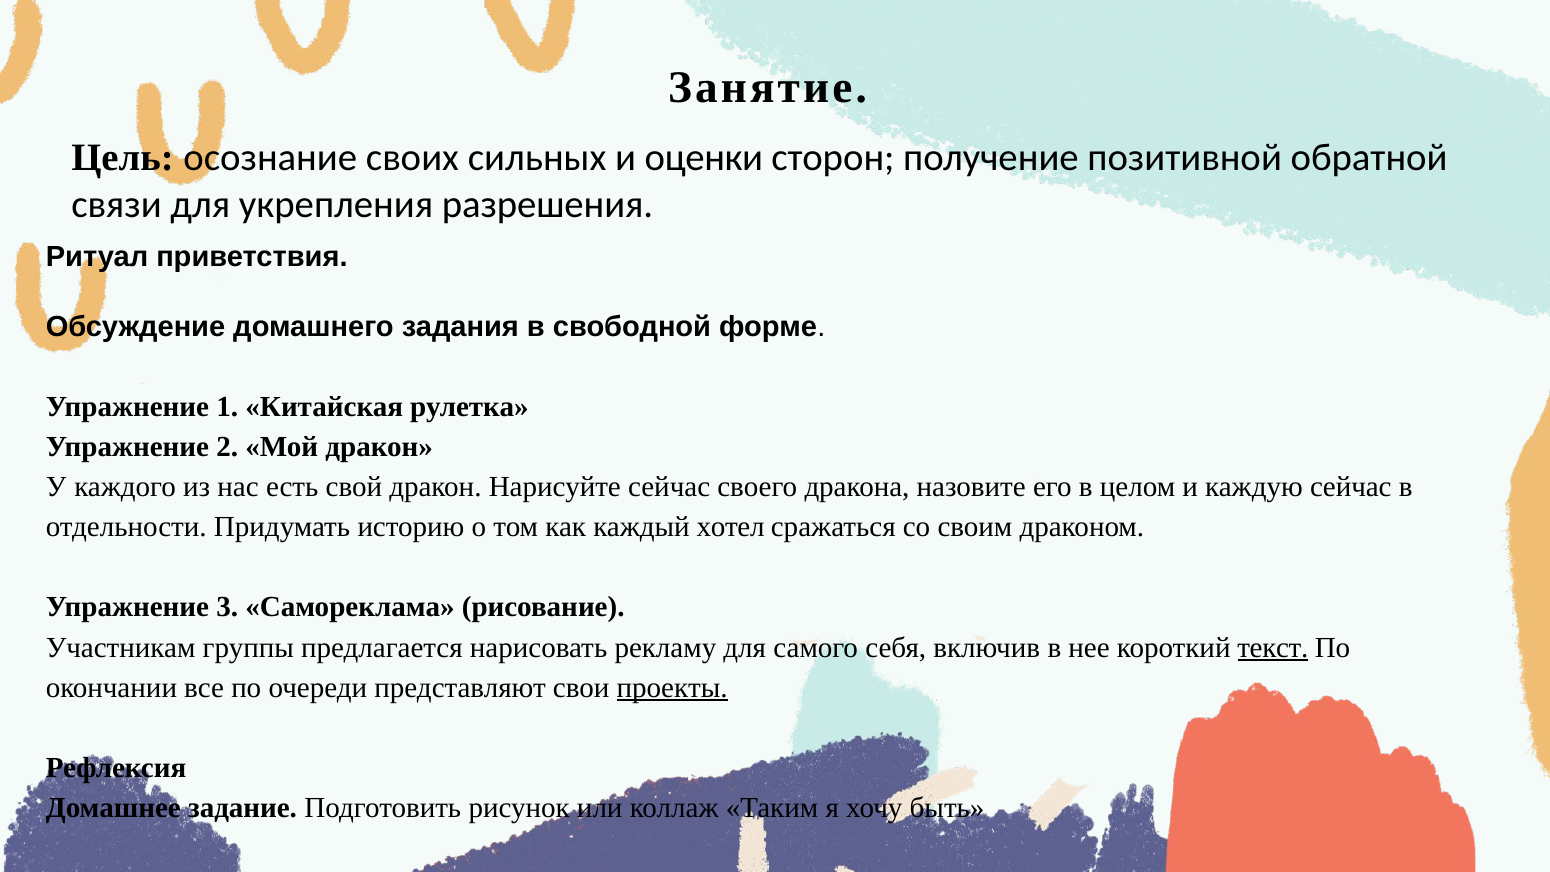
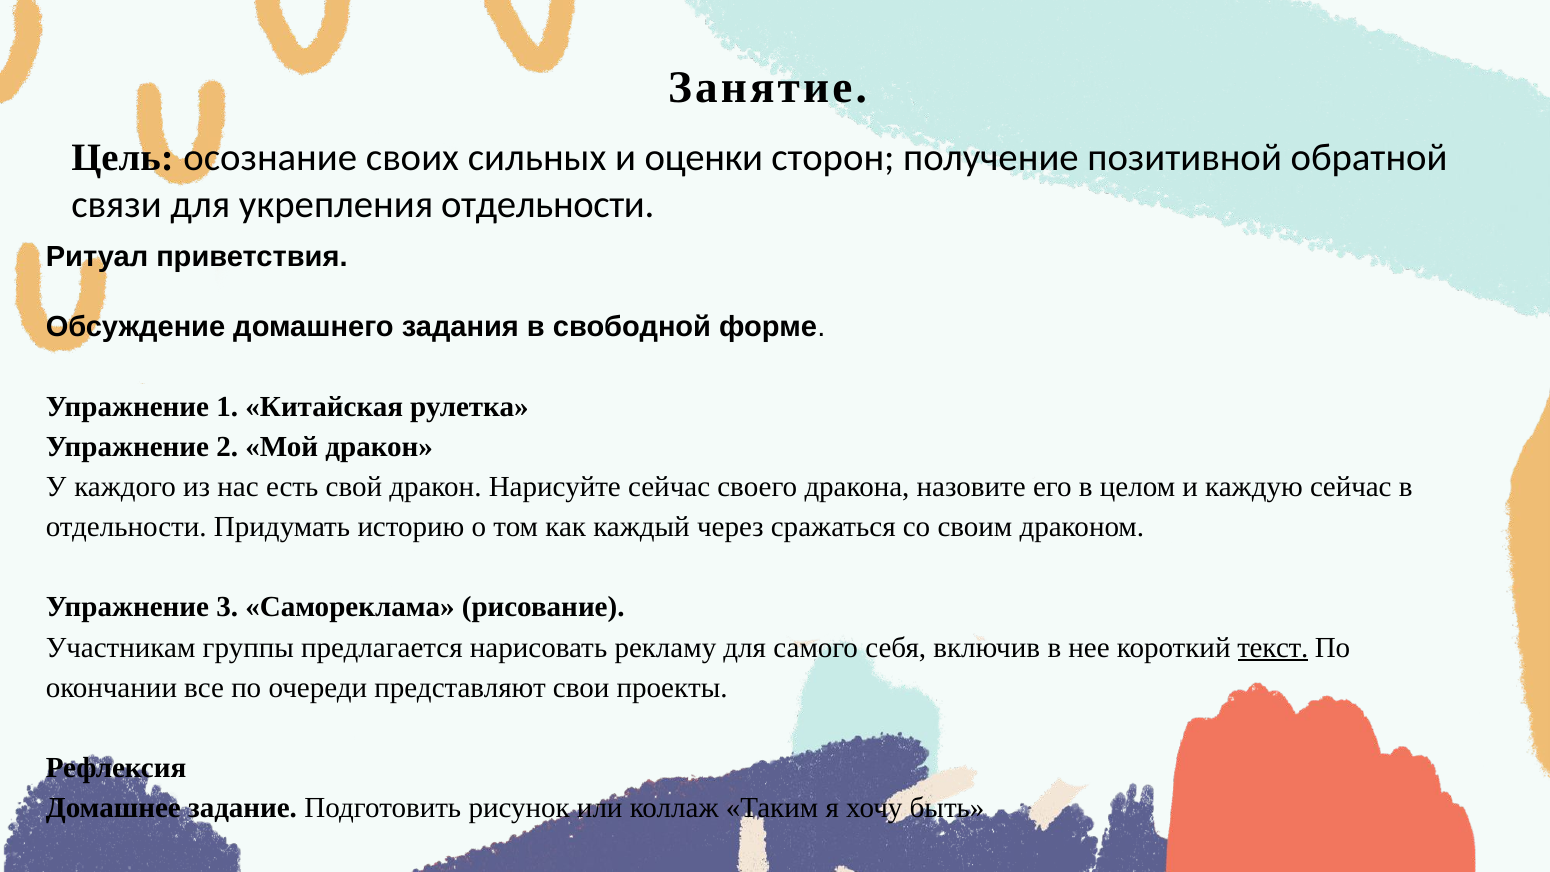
укрепления разрешения: разрешения -> отдельности (548, 204)
хотел: хотел -> через (730, 527)
проекты underline: present -> none (672, 687)
